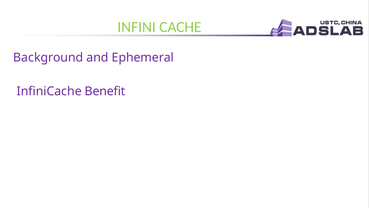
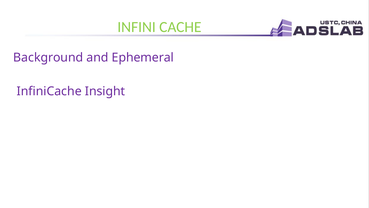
Benefit: Benefit -> Insight (105, 91)
